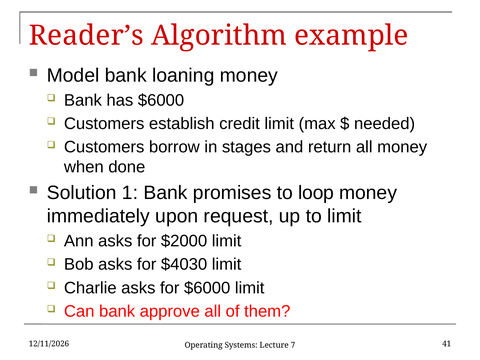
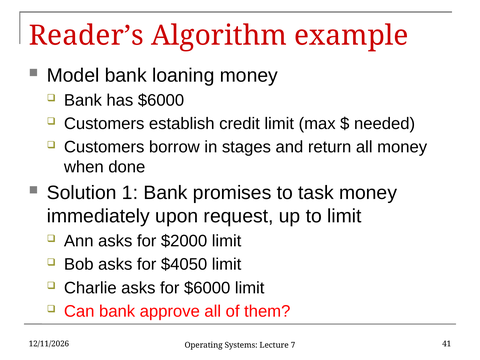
loop: loop -> task (316, 193)
$4030: $4030 -> $4050 (184, 264)
